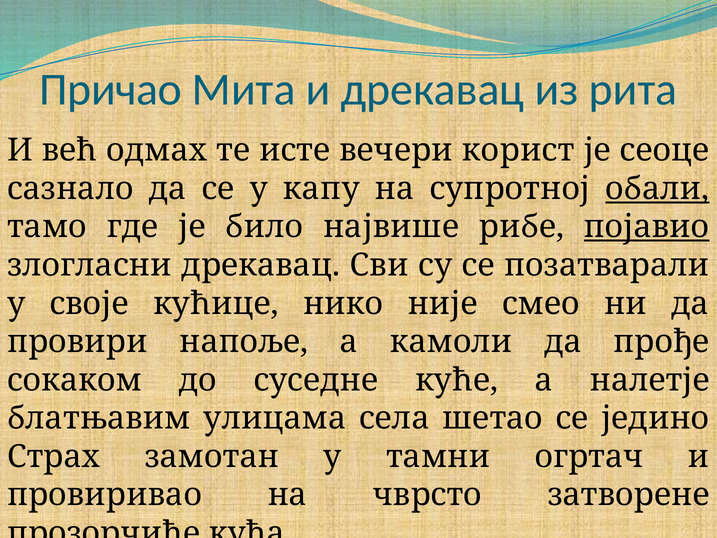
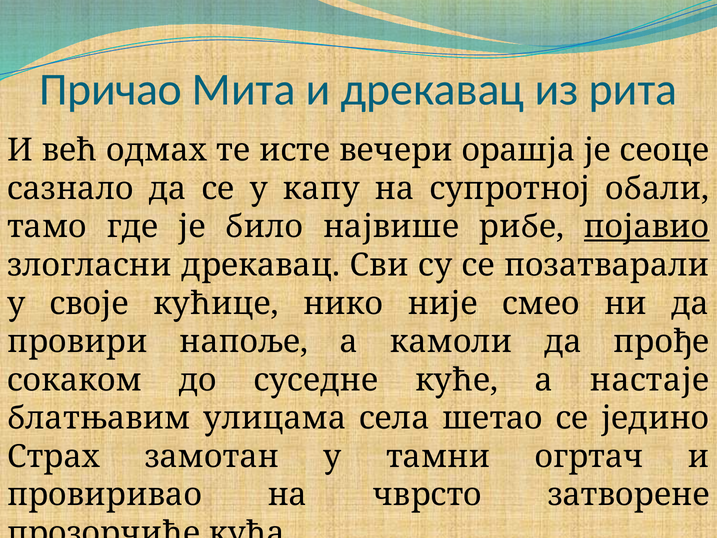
корист: корист -> орашја (518, 150)
обали underline: present -> none (657, 189)
налетје: налетје -> настаје (650, 380)
